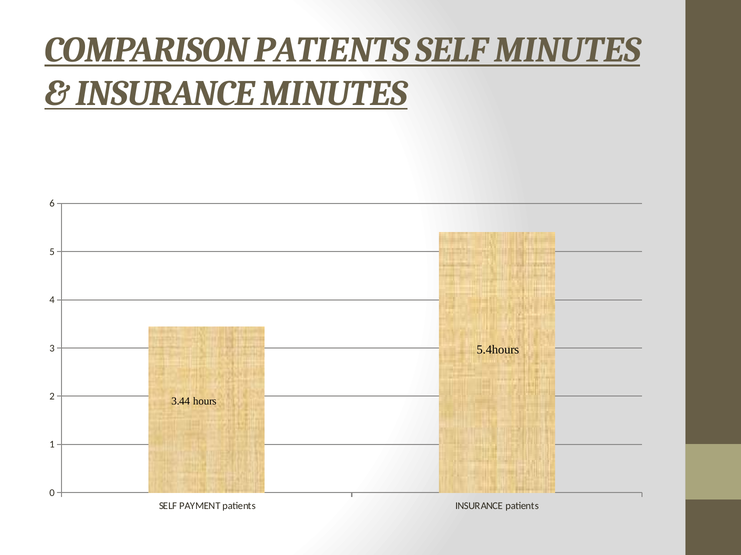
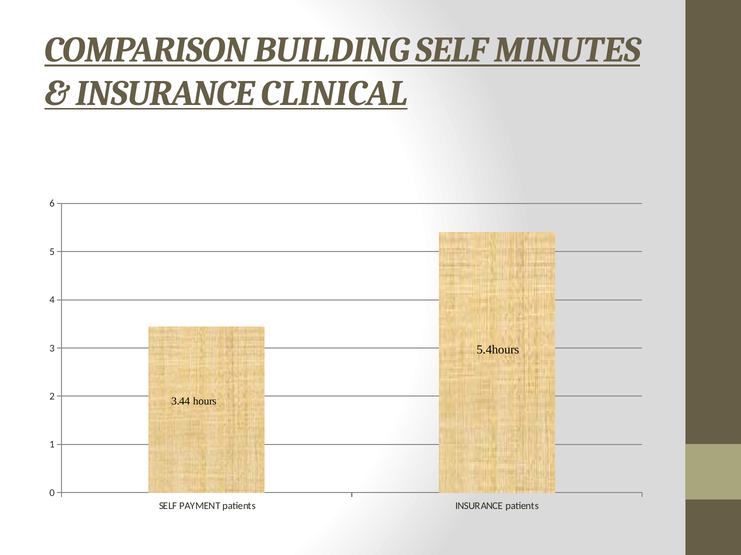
COMPARISON PATIENTS: PATIENTS -> BUILDING (332, 50)
INSURANCE MINUTES: MINUTES -> CLINICAL (334, 93)
